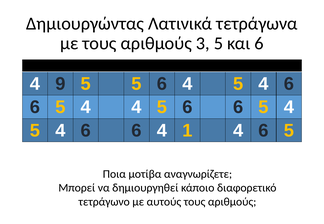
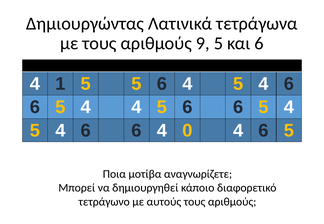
3: 3 -> 9 (203, 43)
9: 9 -> 1 (60, 84)
1: 1 -> 0 (187, 131)
